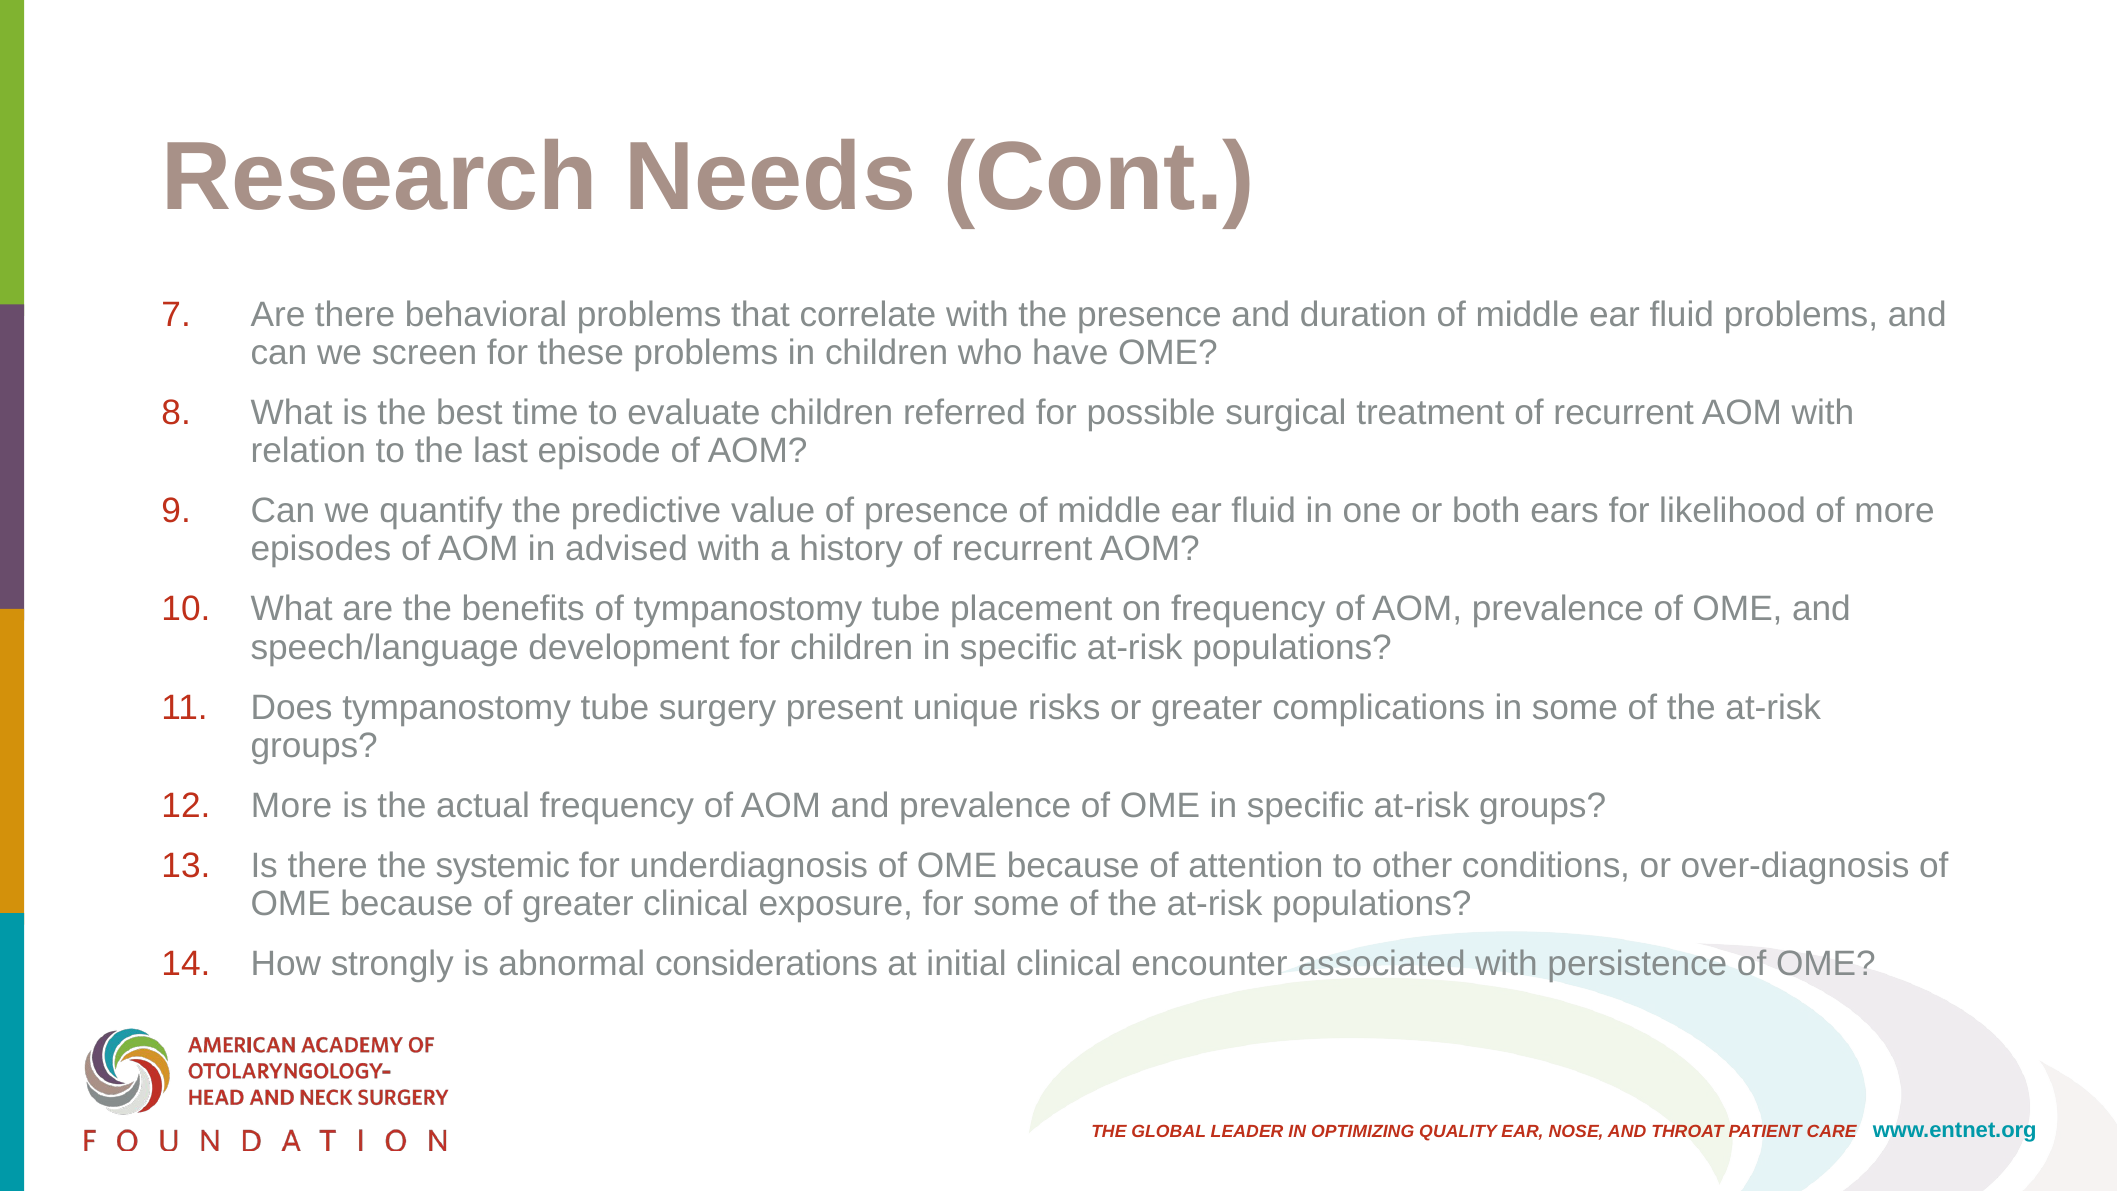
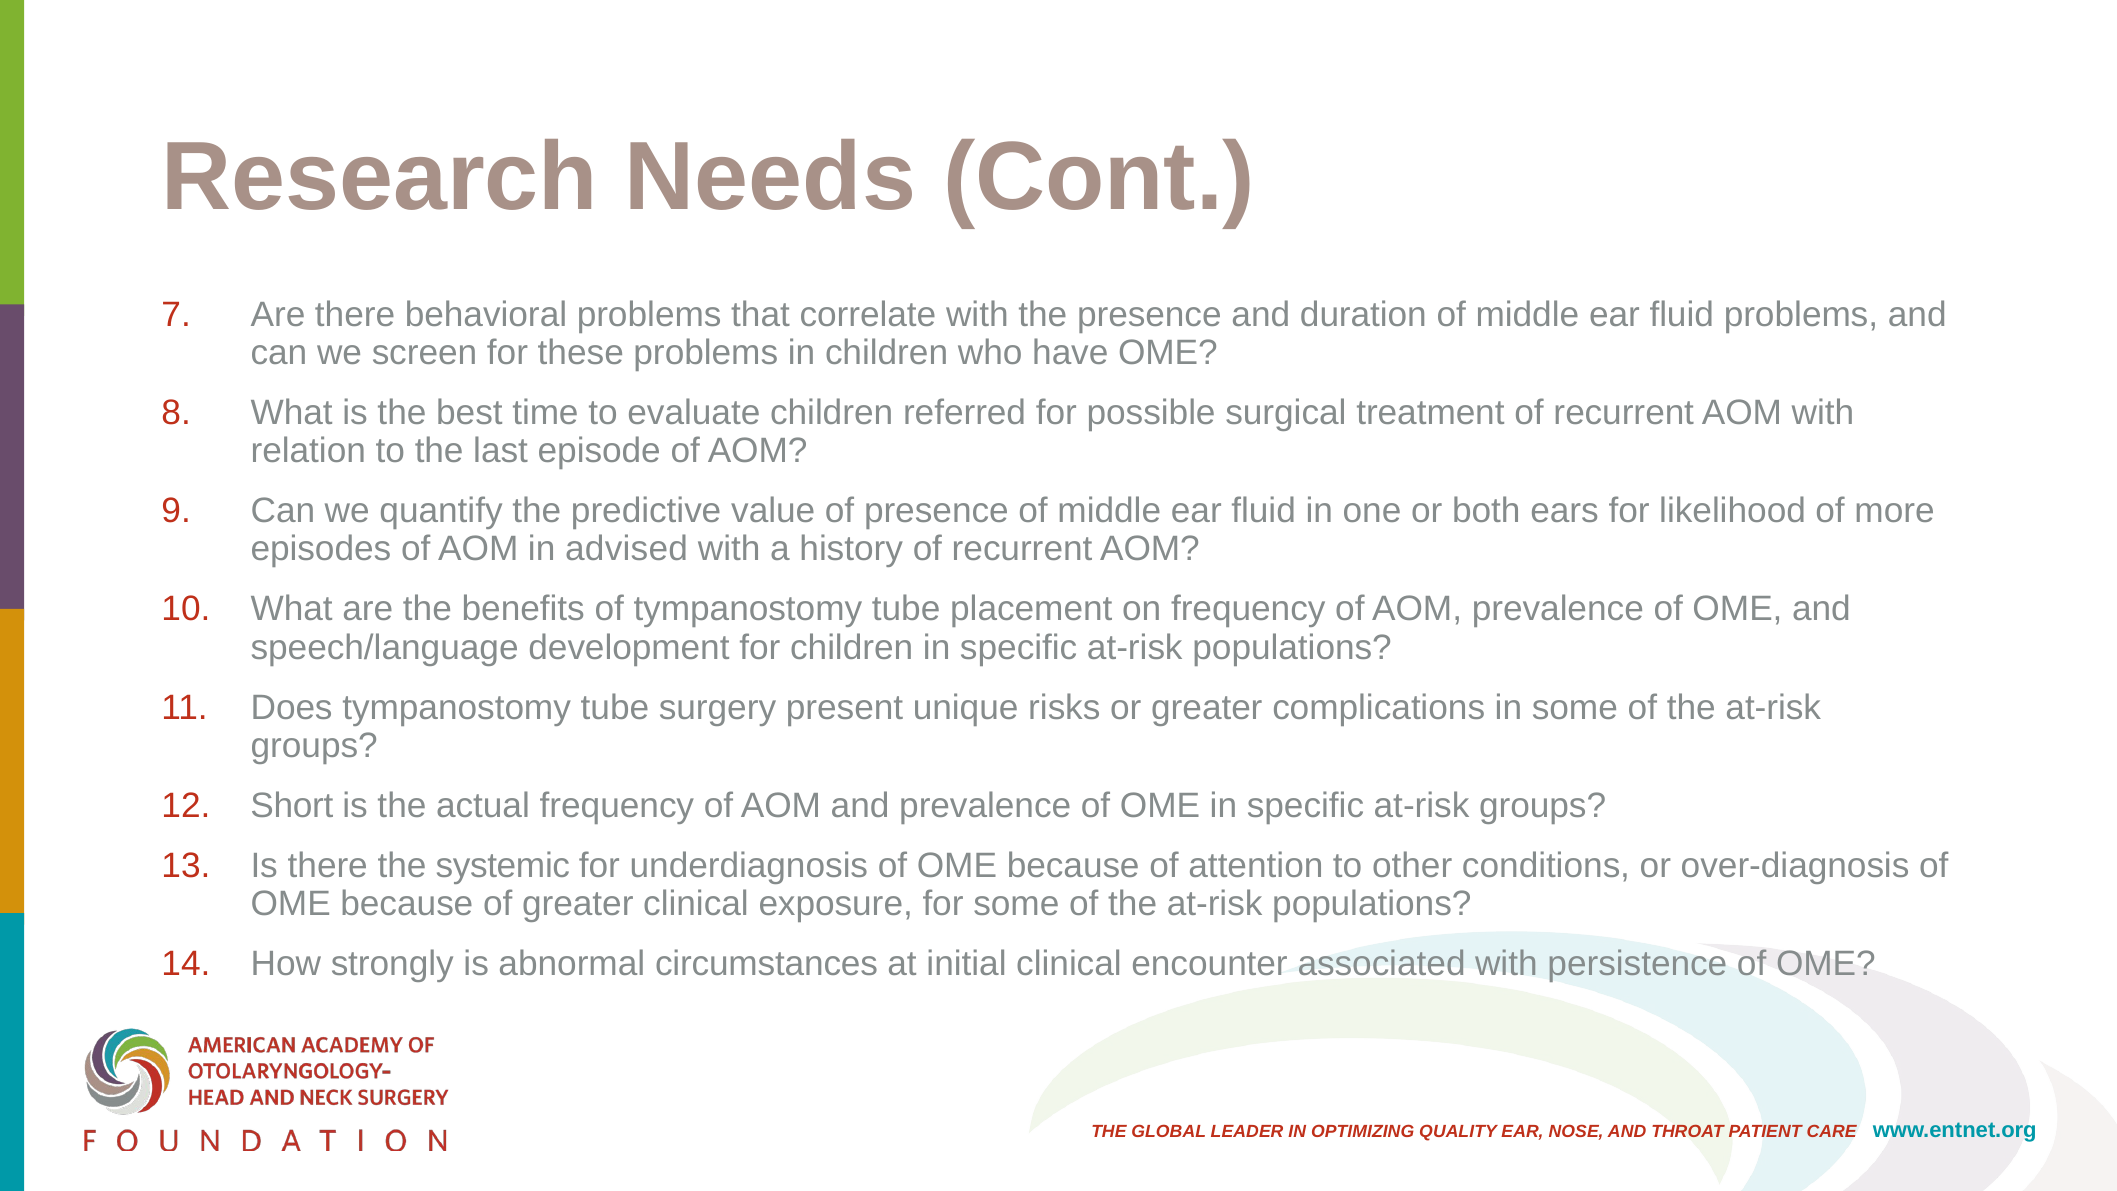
More: More -> Short (292, 806)
considerations: considerations -> circumstances (767, 964)
